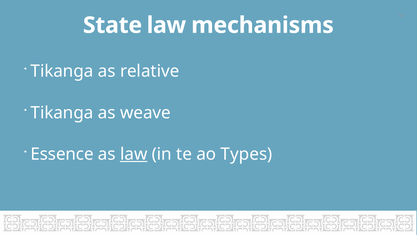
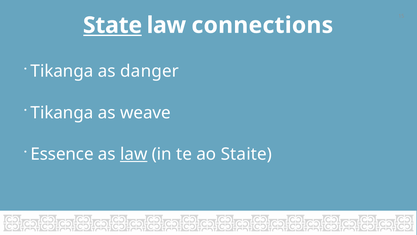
State underline: none -> present (113, 25)
mechanisms: mechanisms -> connections (262, 25)
relative: relative -> danger (150, 71)
Types: Types -> Staite (246, 154)
